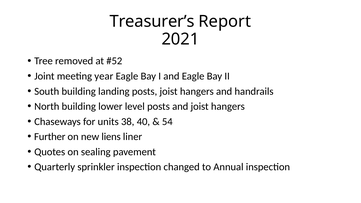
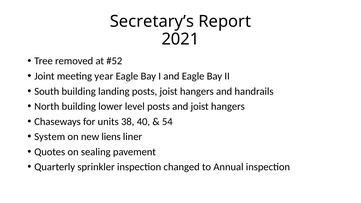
Treasurer’s: Treasurer’s -> Secretary’s (152, 21)
Further: Further -> System (50, 137)
